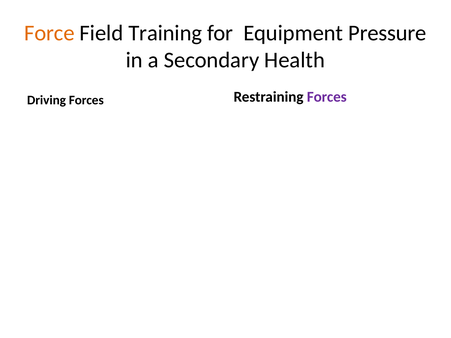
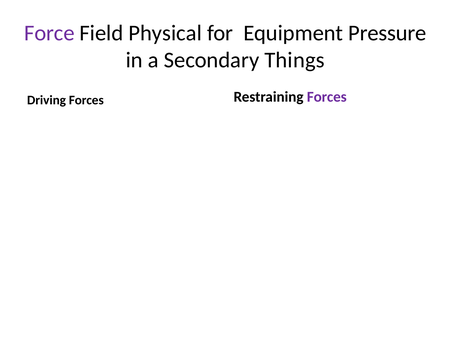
Force colour: orange -> purple (49, 33)
Training: Training -> Physical (165, 33)
Health: Health -> Things (295, 60)
